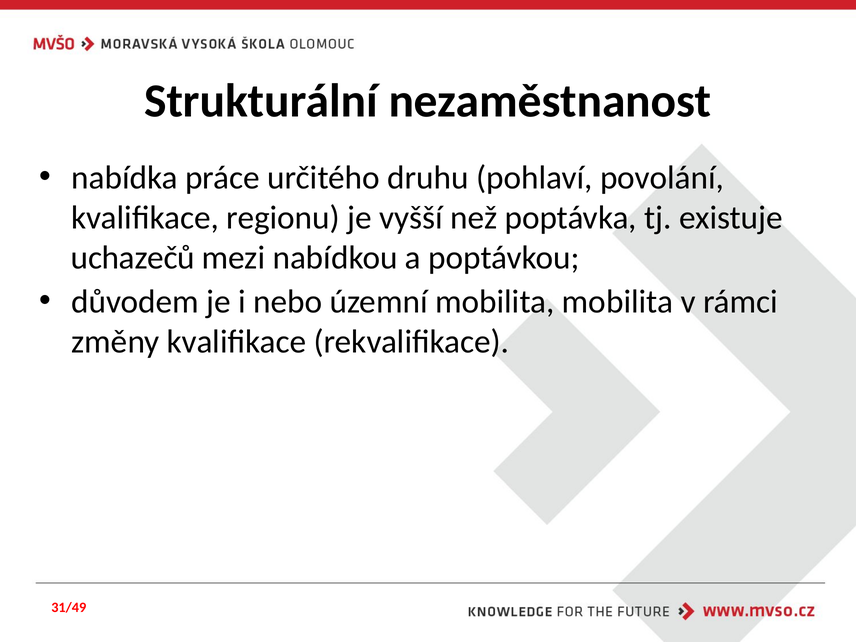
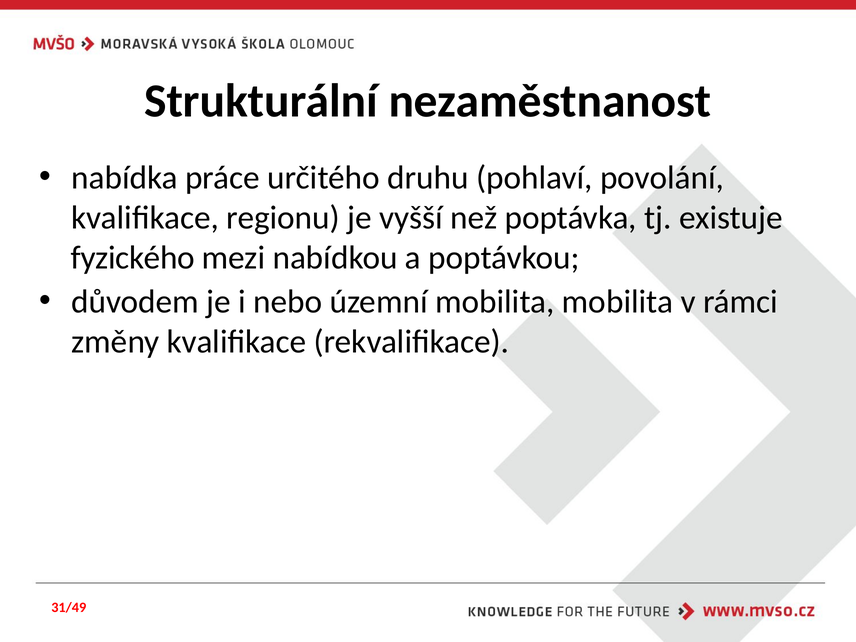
uchazečů: uchazečů -> fyzického (133, 258)
